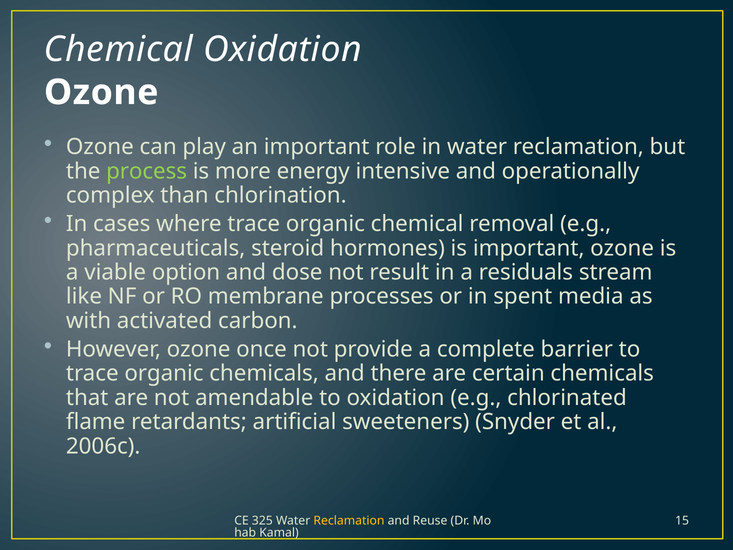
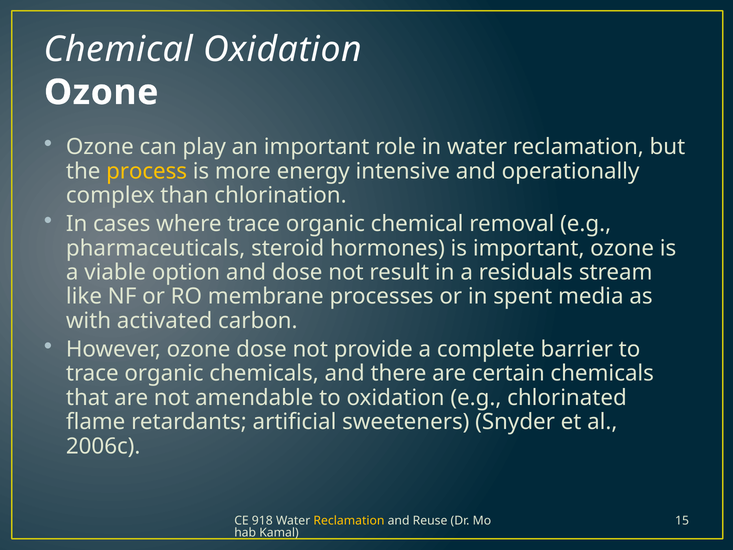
process colour: light green -> yellow (147, 171)
ozone once: once -> dose (262, 349)
325: 325 -> 918 (262, 520)
